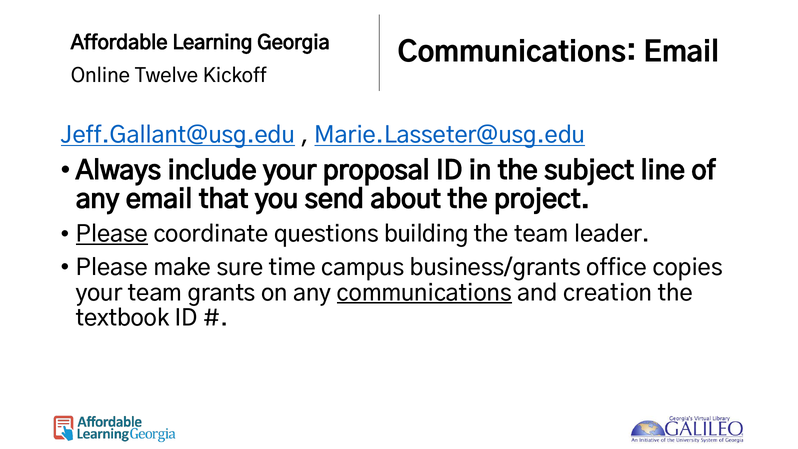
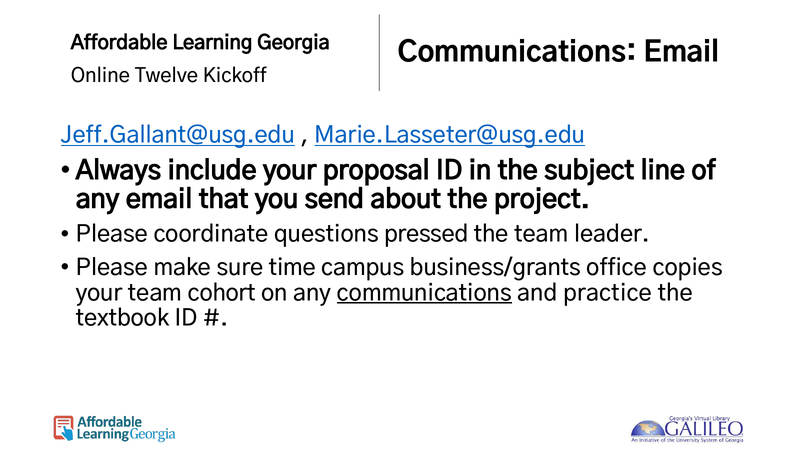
Please underline: present -> none (112, 234)
building: building -> pressed (426, 234)
grants: grants -> cohort (222, 293)
creation: creation -> practice (608, 293)
